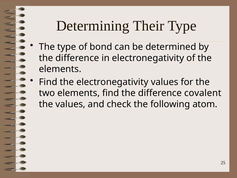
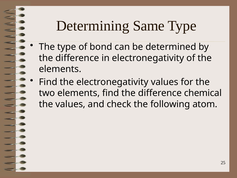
Their: Their -> Same (149, 26)
covalent: covalent -> chemical (203, 93)
